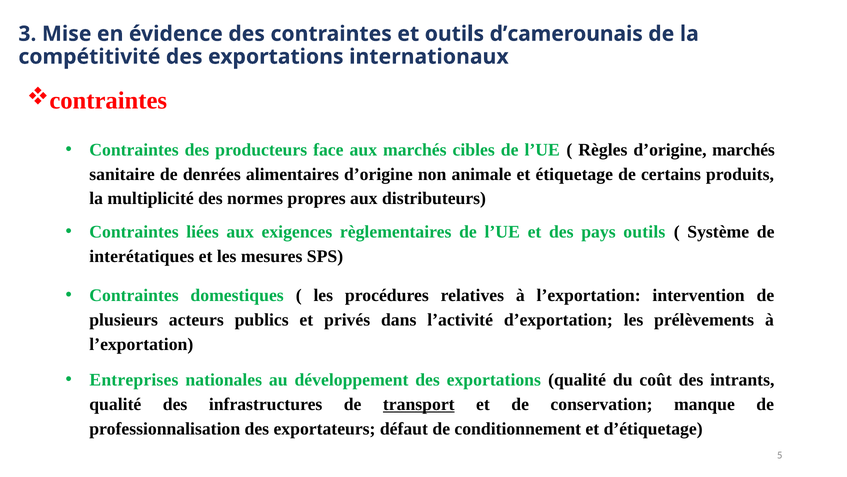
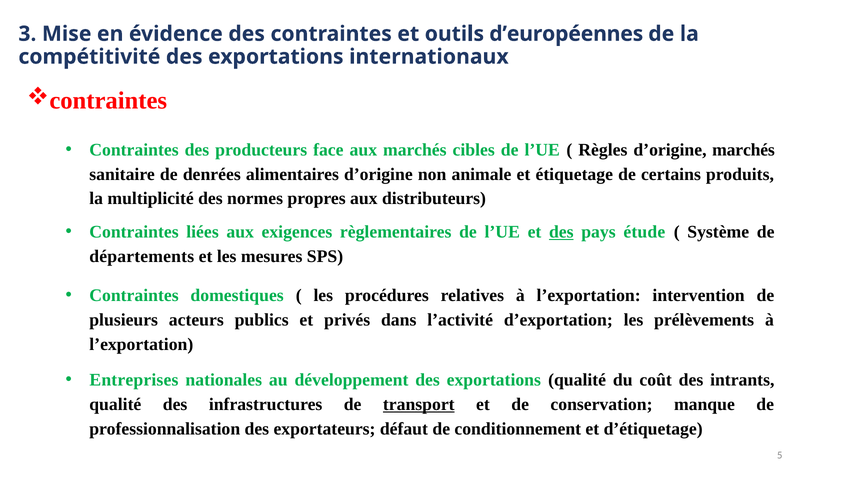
d’camerounais: d’camerounais -> d’européennes (566, 34)
des underline: none -> present (561, 232)
pays outils: outils -> étude (644, 232)
interétatiques: interétatiques -> départements (142, 256)
